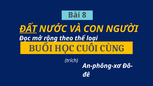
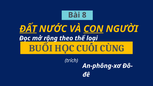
CON underline: none -> present (93, 29)
